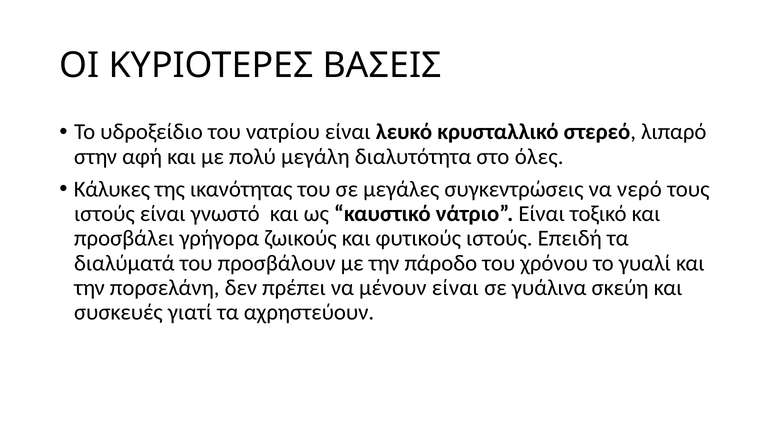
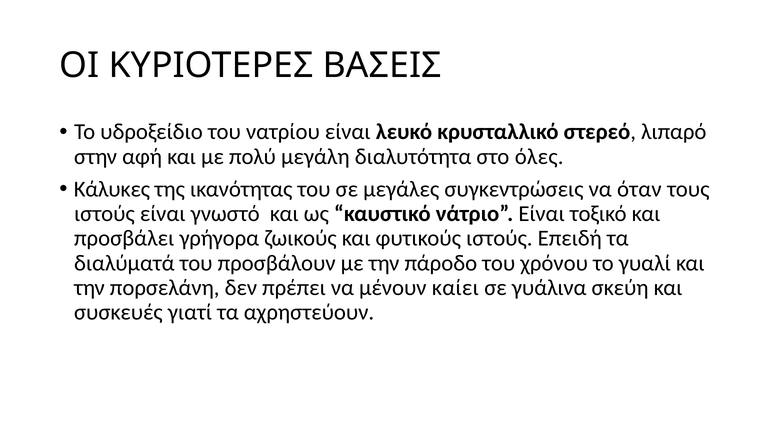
νερό: νερό -> όταν (639, 189)
μένουν είναι: είναι -> καίει (455, 287)
